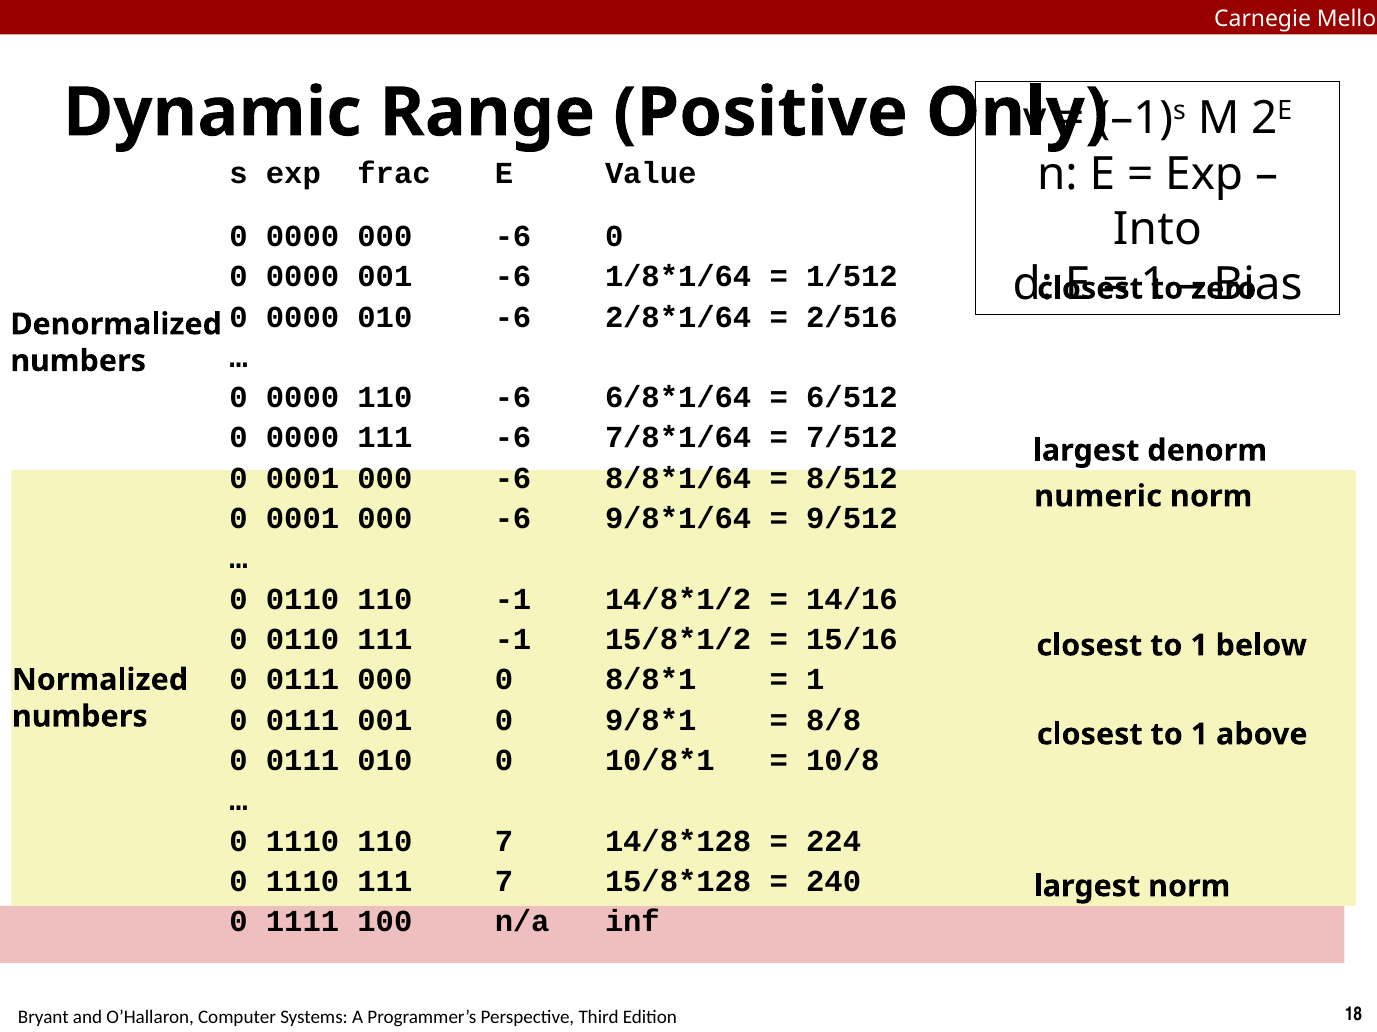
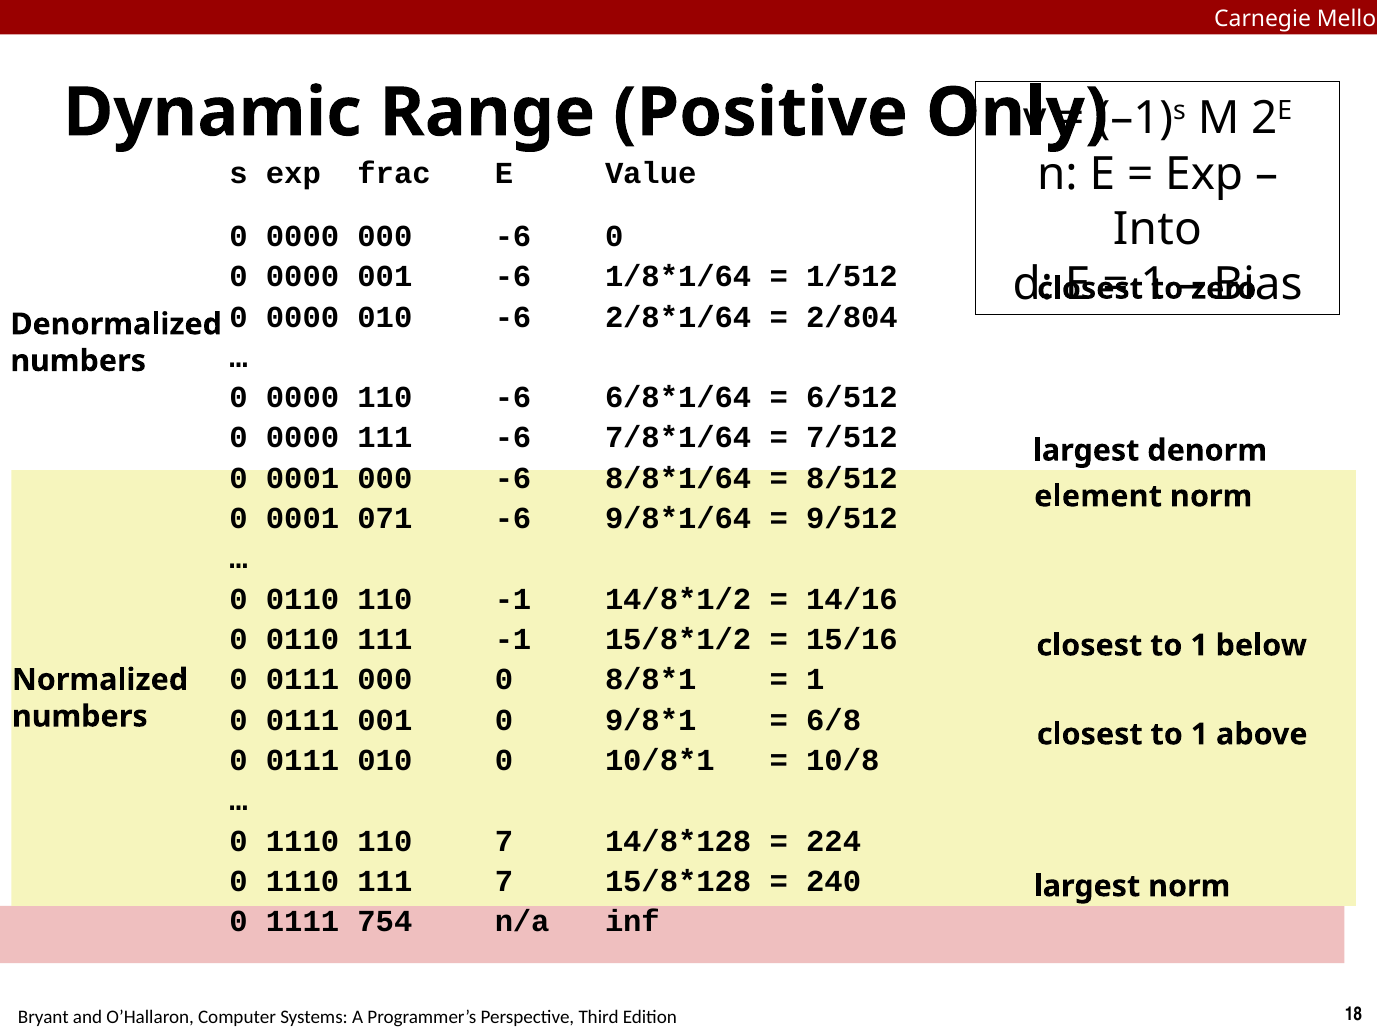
2/516: 2/516 -> 2/804 (852, 317)
numeric: numeric -> element (1098, 497)
000: 000 -> 071 (385, 519)
8/8: 8/8 -> 6/8 (834, 721)
100: 100 -> 754 (385, 922)
